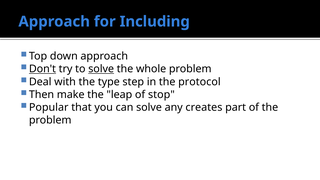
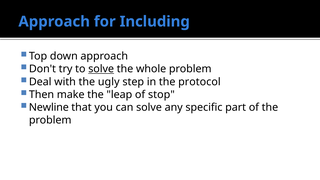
Don't underline: present -> none (42, 69)
type: type -> ugly (109, 82)
Popular: Popular -> Newline (49, 107)
creates: creates -> specific (204, 107)
